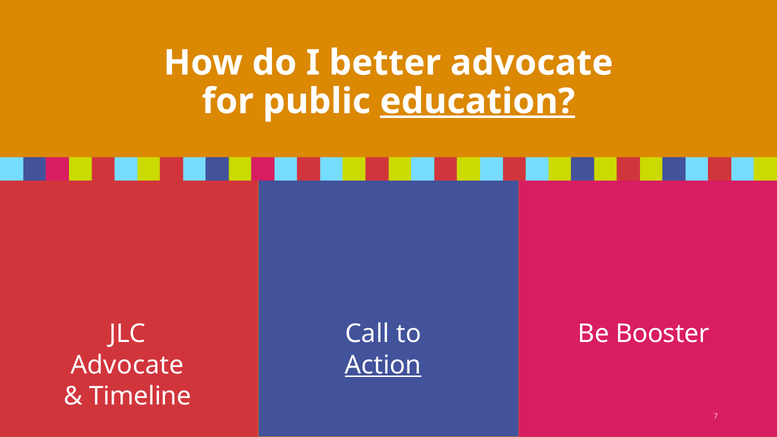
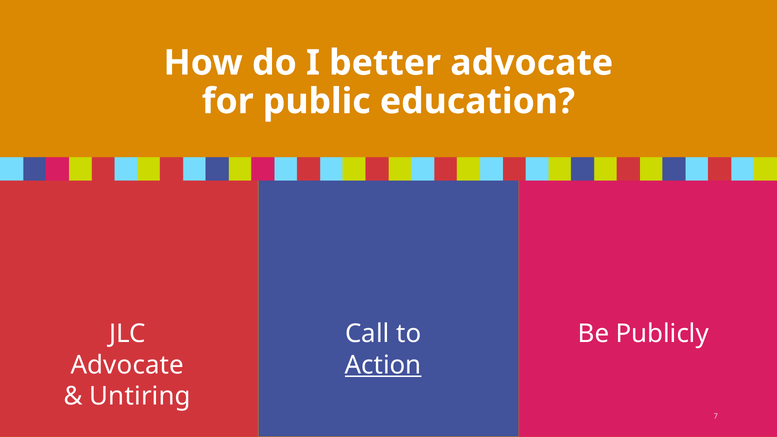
education underline: present -> none (477, 101)
Booster: Booster -> Publicly (662, 334)
Timeline: Timeline -> Untiring (140, 396)
